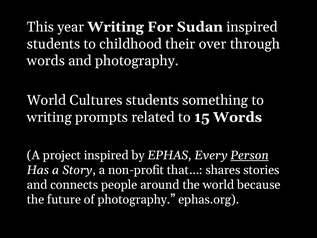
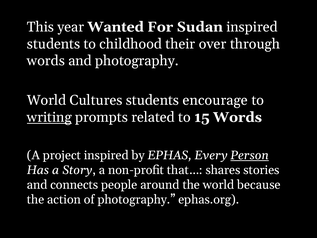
year Writing: Writing -> Wanted (116, 27)
something: something -> encourage (215, 100)
writing underline: none -> present (49, 117)
future: future -> action (64, 199)
